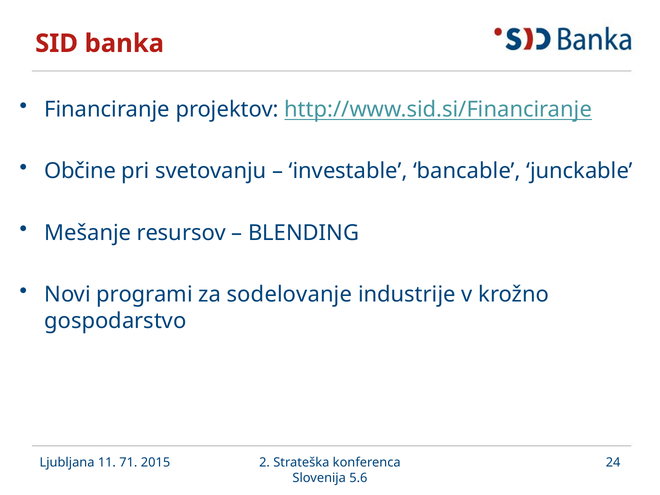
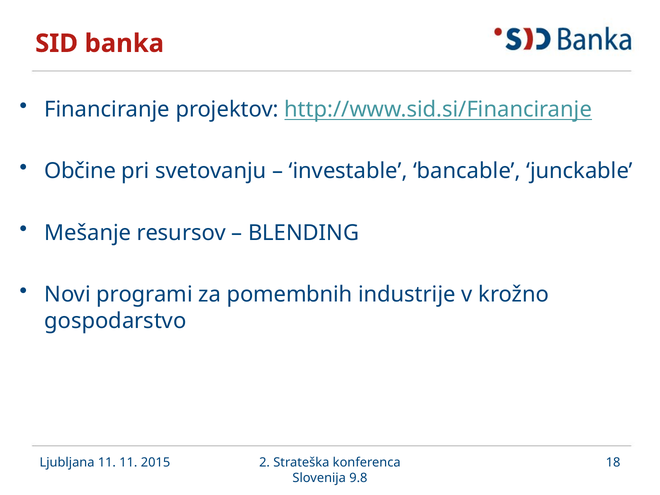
sodelovanje: sodelovanje -> pomembnih (290, 294)
11 71: 71 -> 11 (128, 463)
24: 24 -> 18 (613, 463)
5.6: 5.6 -> 9.8 (358, 478)
